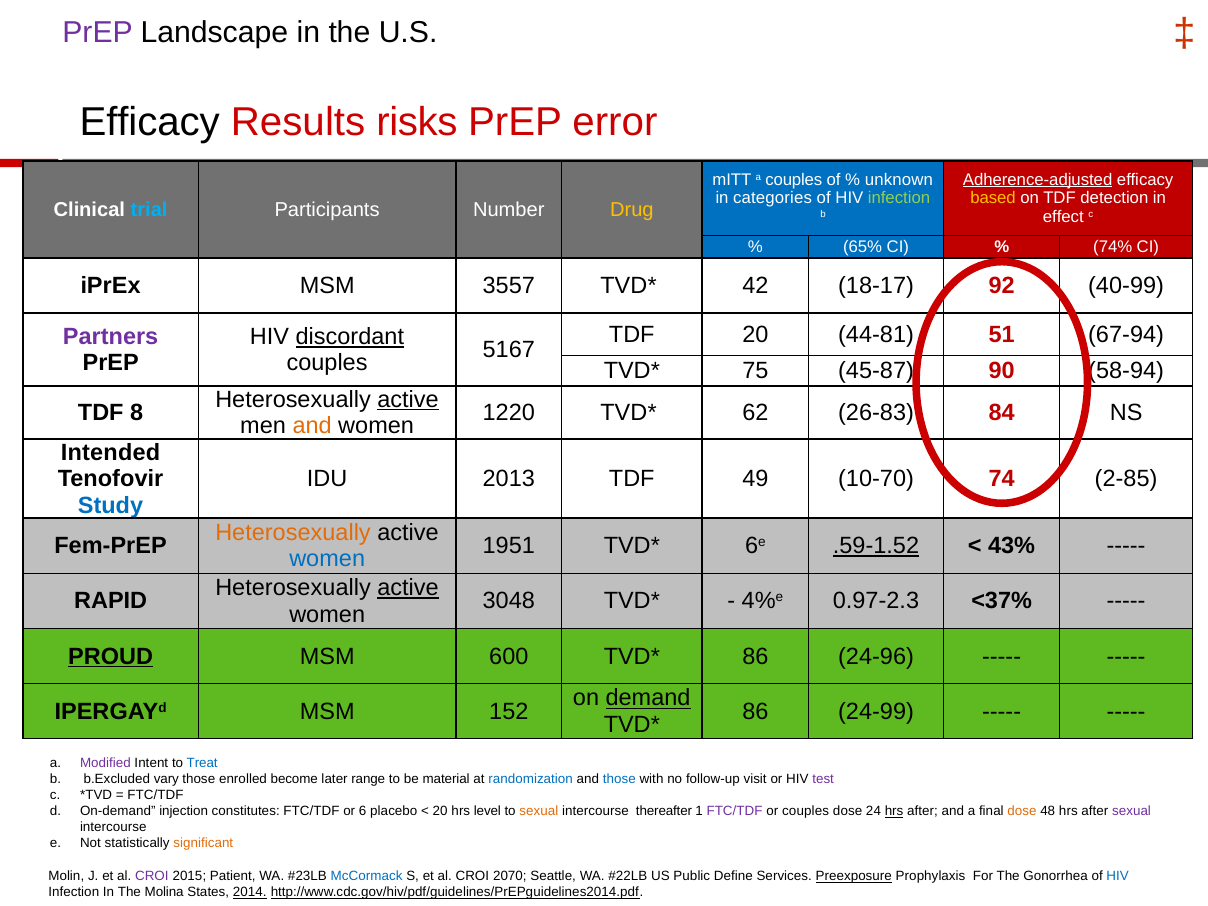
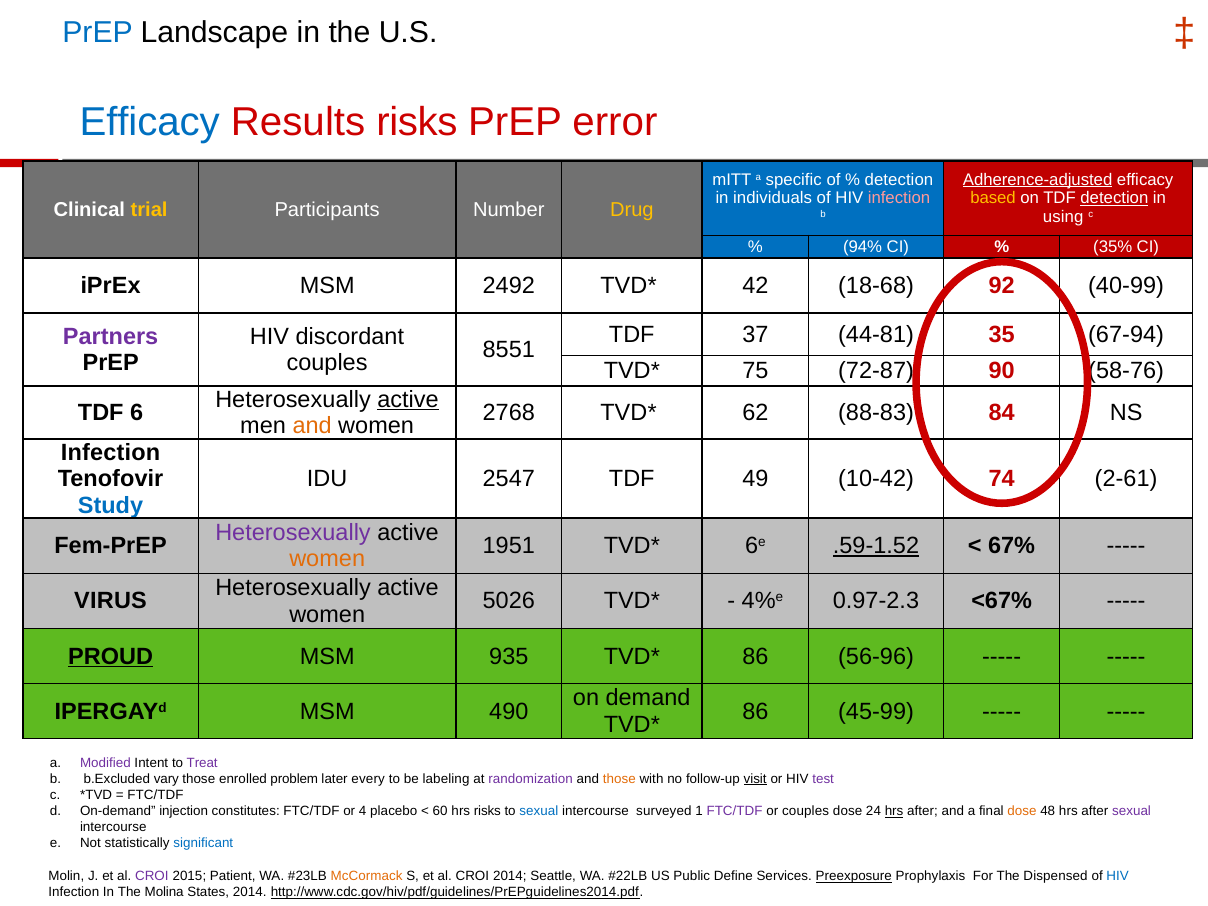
PrEP colour: purple -> blue (98, 33)
Efficacy colour: black -> blue (150, 122)
a couples: couples -> specific (794, 180)
unknown: unknown -> detection (899, 180)
categories: categories -> individuals (773, 198)
infection colour: light green -> pink (899, 198)
detection underline: none -> present (1114, 198)
trial colour: light blue -> yellow (149, 210)
effect: effect -> using (1063, 217)
65%: 65% -> 94% (863, 247)
74%: 74% -> 35% (1113, 247)
3557: 3557 -> 2492 (509, 286)
18-17: 18-17 -> 18-68 (876, 286)
TDF 20: 20 -> 37 (755, 335)
51: 51 -> 35 (1002, 335)
discordant underline: present -> none (350, 337)
5167: 5167 -> 8551 (509, 350)
45-87: 45-87 -> 72-87 (876, 371)
58-94: 58-94 -> 58-76 (1126, 371)
8: 8 -> 6 (137, 413)
1220: 1220 -> 2768 (509, 413)
26-83: 26-83 -> 88-83 (876, 413)
Intended: Intended -> Infection (111, 452)
2013: 2013 -> 2547 (509, 479)
10-70: 10-70 -> 10-42 (876, 479)
2-85: 2-85 -> 2-61 (1126, 479)
Heterosexually colour: orange -> purple (293, 533)
43%: 43% -> 67% (1012, 546)
women colour: blue -> orange (327, 559)
active underline: present -> none (408, 588)
RAPID: RAPID -> VIRUS (111, 601)
3048: 3048 -> 5026 (509, 601)
<37%: <37% -> <67% (1002, 601)
600: 600 -> 935 (509, 656)
24-96: 24-96 -> 56-96 (876, 656)
demand underline: present -> none (648, 698)
152: 152 -> 490 (509, 711)
24-99: 24-99 -> 45-99 (876, 711)
Treat colour: blue -> purple (202, 763)
become: become -> problem (294, 779)
range: range -> every (368, 779)
material: material -> labeling (446, 779)
randomization colour: blue -> purple (531, 779)
those colour: blue -> orange (619, 779)
visit underline: none -> present (755, 779)
6: 6 -> 4 (363, 811)
20: 20 -> 60 (440, 811)
hrs level: level -> risks (487, 811)
sexual colour: orange -> blue (539, 811)
thereafter: thereafter -> surveyed (664, 811)
significant colour: orange -> blue (203, 843)
McCormack colour: blue -> orange (367, 876)
CROI 2070: 2070 -> 2014 (510, 876)
Gonorrhea: Gonorrhea -> Dispensed (1056, 876)
2014 underline: present -> none (250, 892)
